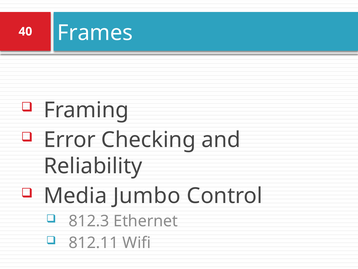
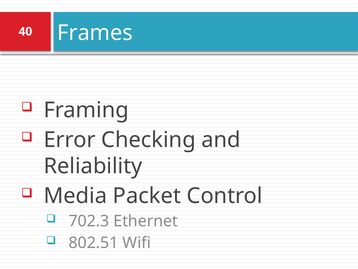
Jumbo: Jumbo -> Packet (147, 196)
812.3: 812.3 -> 702.3 (89, 221)
812.11: 812.11 -> 802.51 (93, 242)
